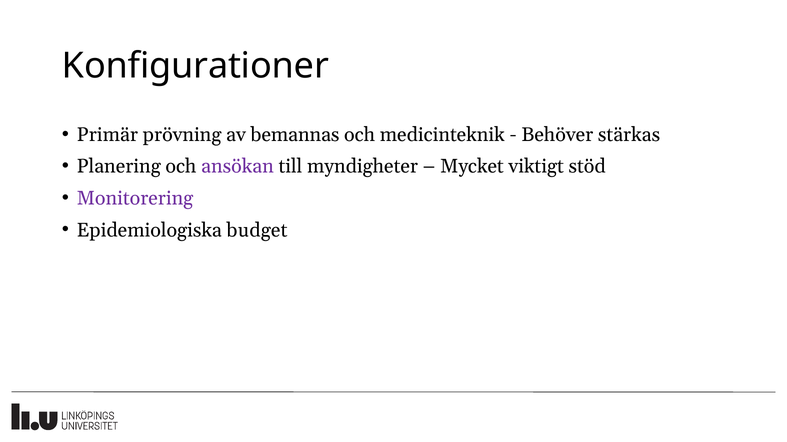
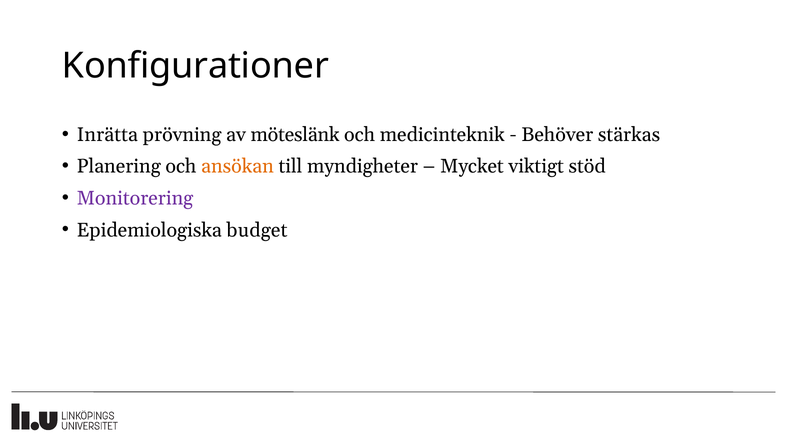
Primär: Primär -> Inrätta (107, 135)
bemannas: bemannas -> möteslänk (295, 135)
ansökan colour: purple -> orange (237, 167)
